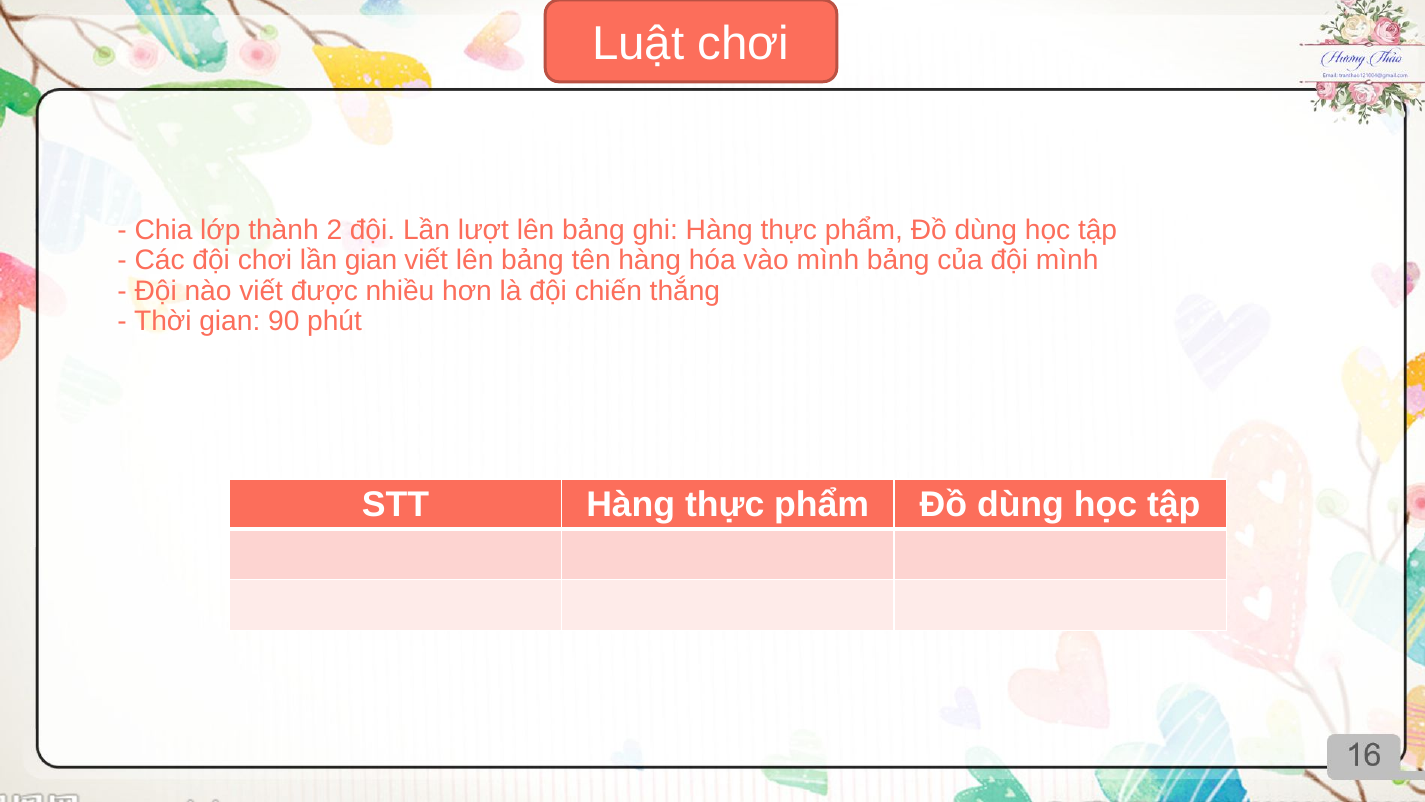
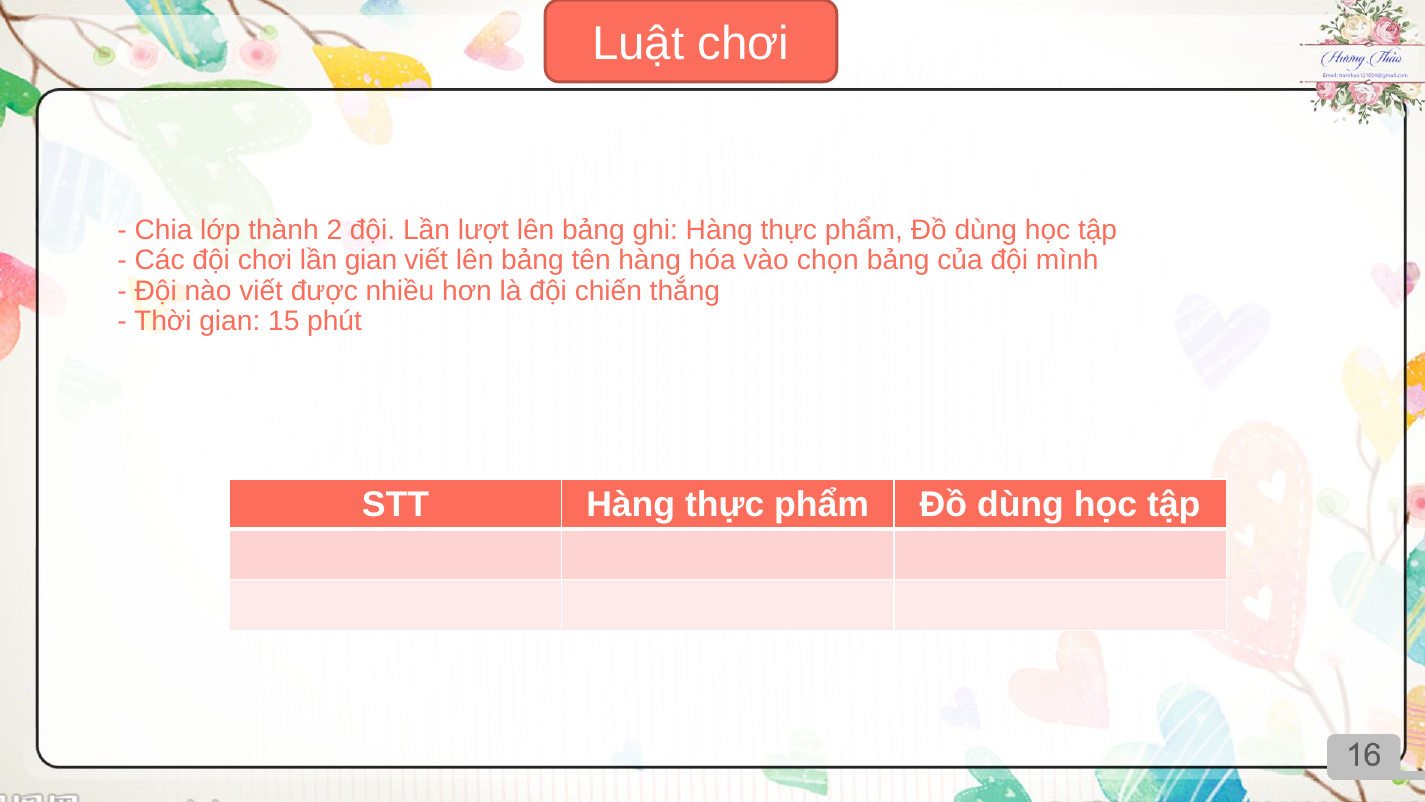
vào mình: mình -> chọn (828, 260)
90: 90 -> 15 (284, 321)
